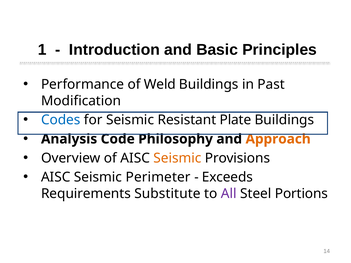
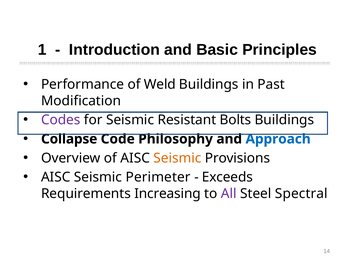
Codes colour: blue -> purple (61, 120)
Plate: Plate -> Bolts (235, 120)
Analysis: Analysis -> Collapse (69, 139)
Approach colour: orange -> blue (278, 139)
Substitute: Substitute -> Increasing (168, 194)
Portions: Portions -> Spectral (301, 194)
